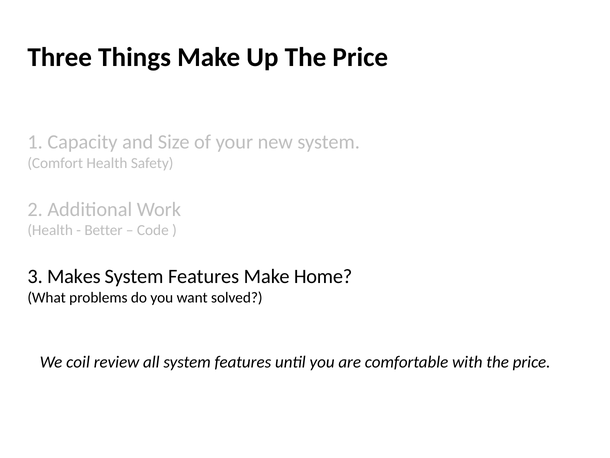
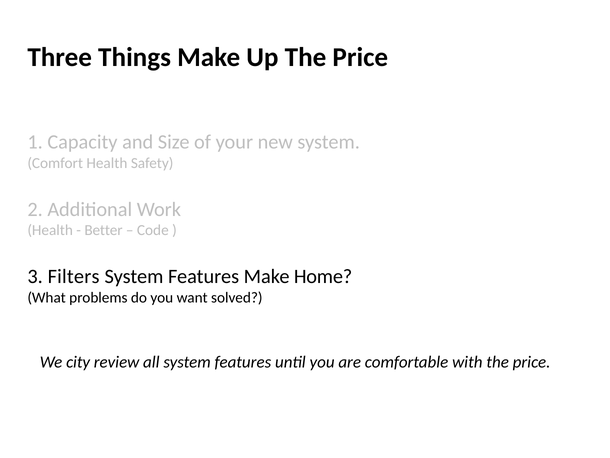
Makes: Makes -> Filters (74, 276)
coil: coil -> city (78, 362)
